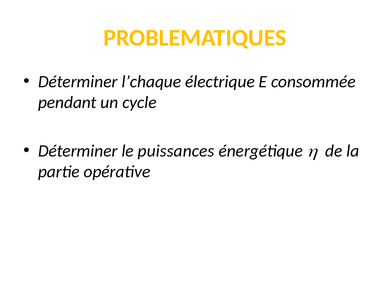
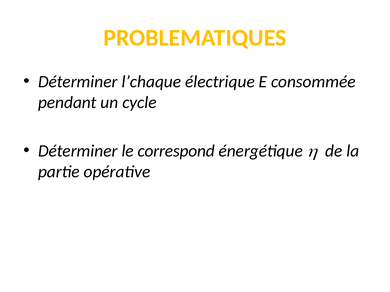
puissances: puissances -> correspond (176, 151)
